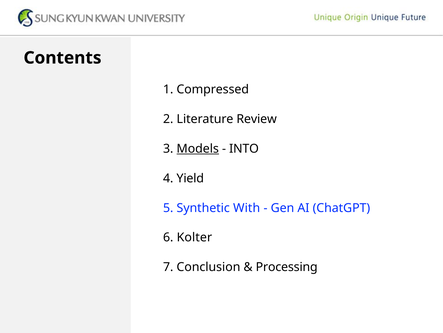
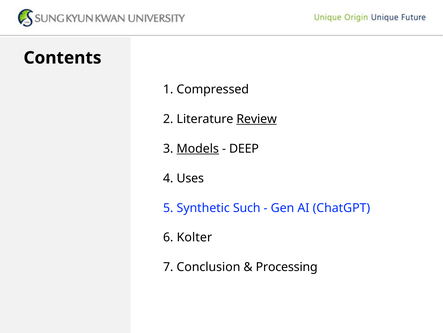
Review underline: none -> present (257, 119)
INTO: INTO -> DEEP (244, 148)
Yield: Yield -> Uses (190, 178)
With: With -> Such (247, 207)
